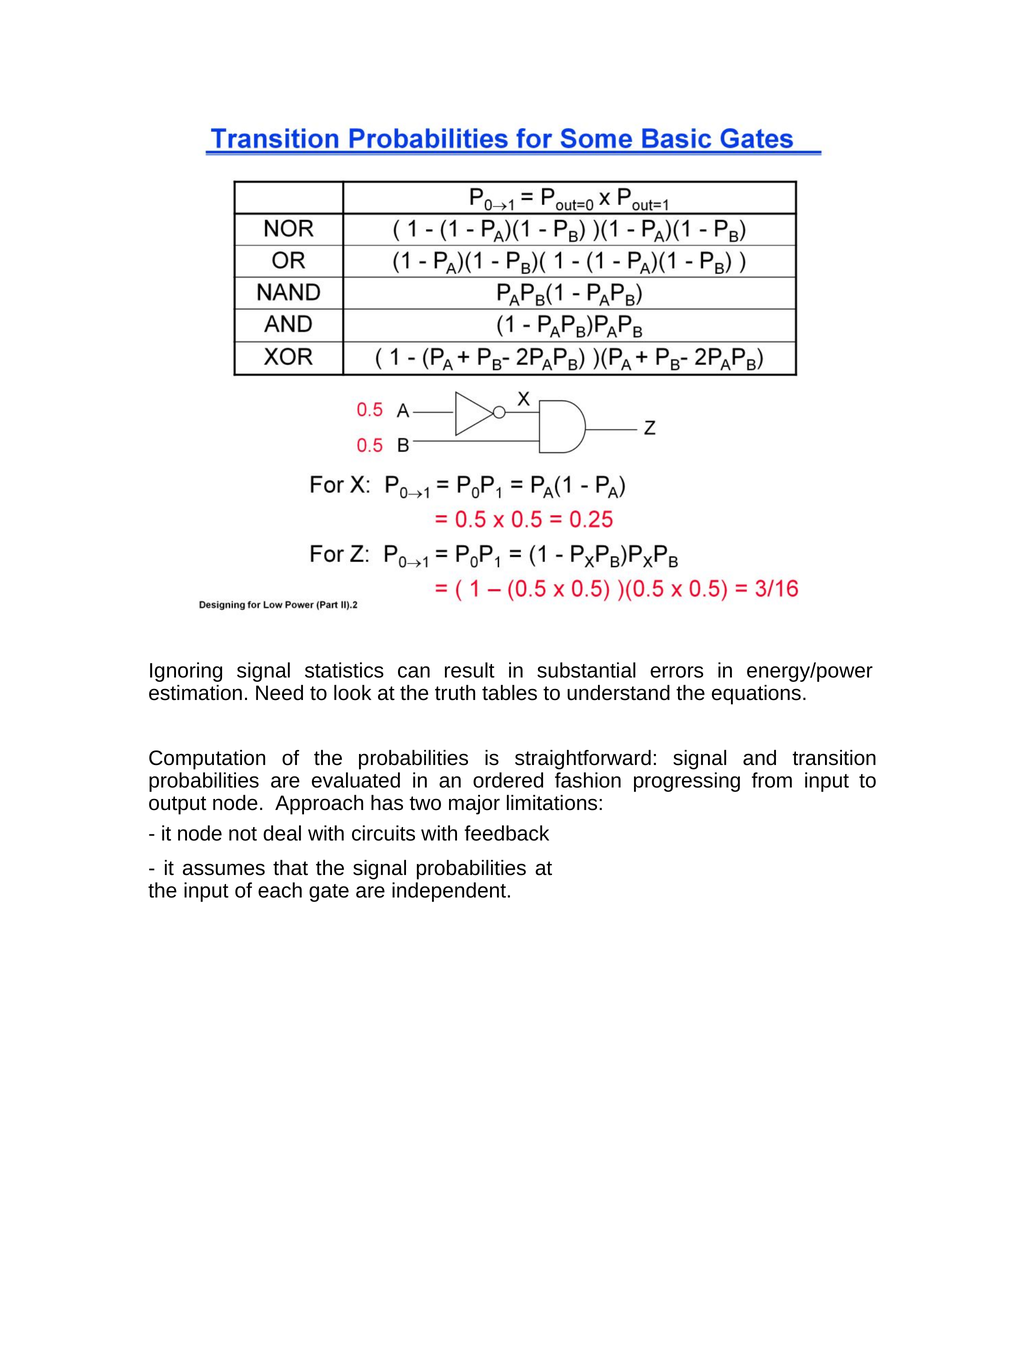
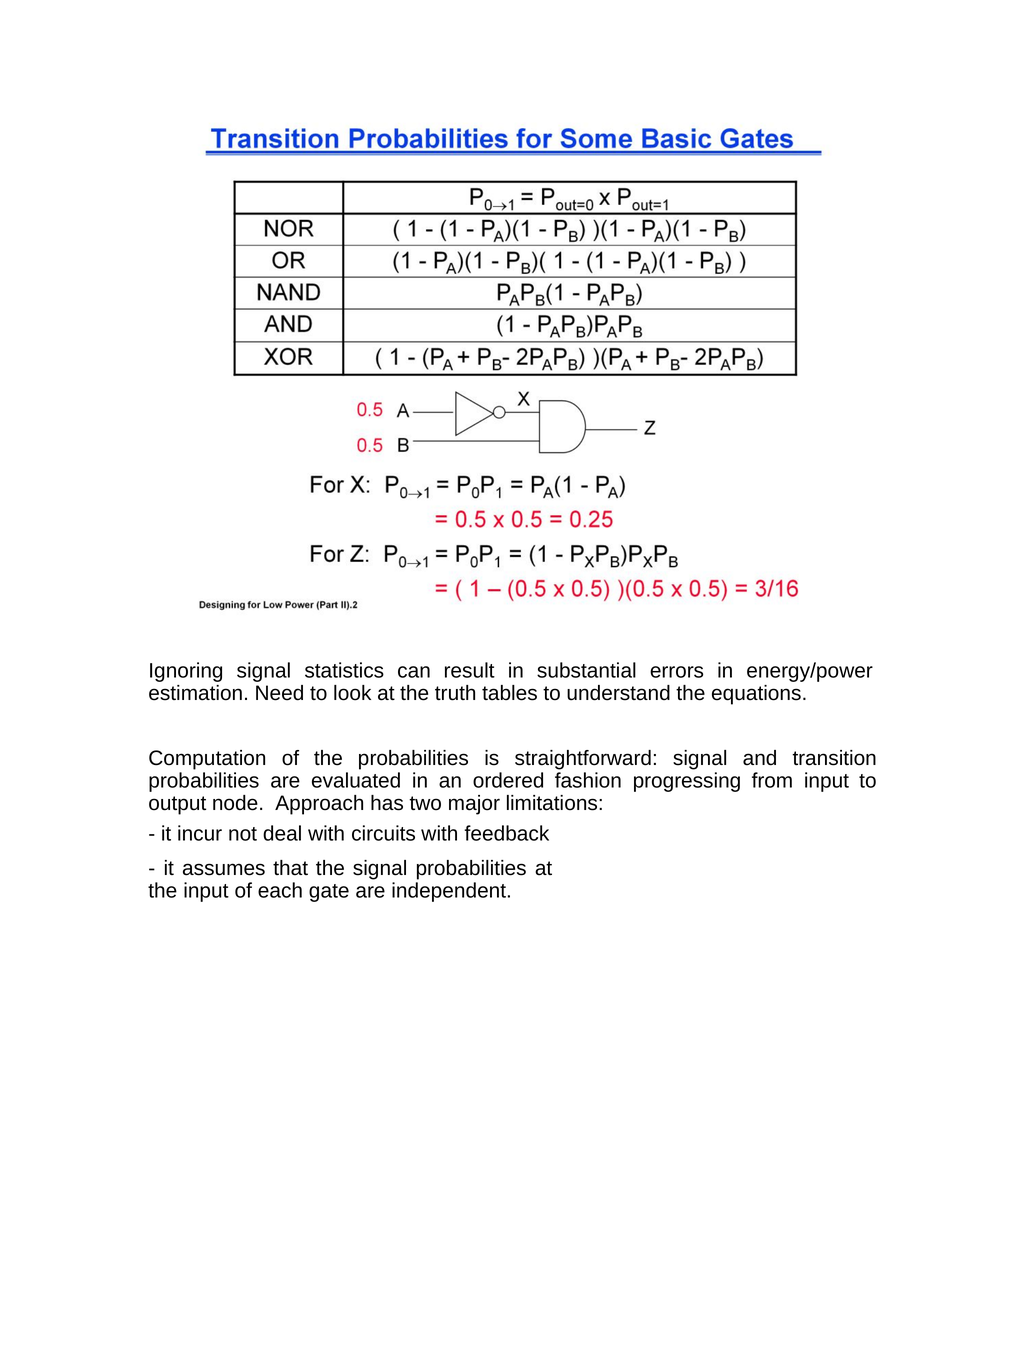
it node: node -> incur (200, 833)
